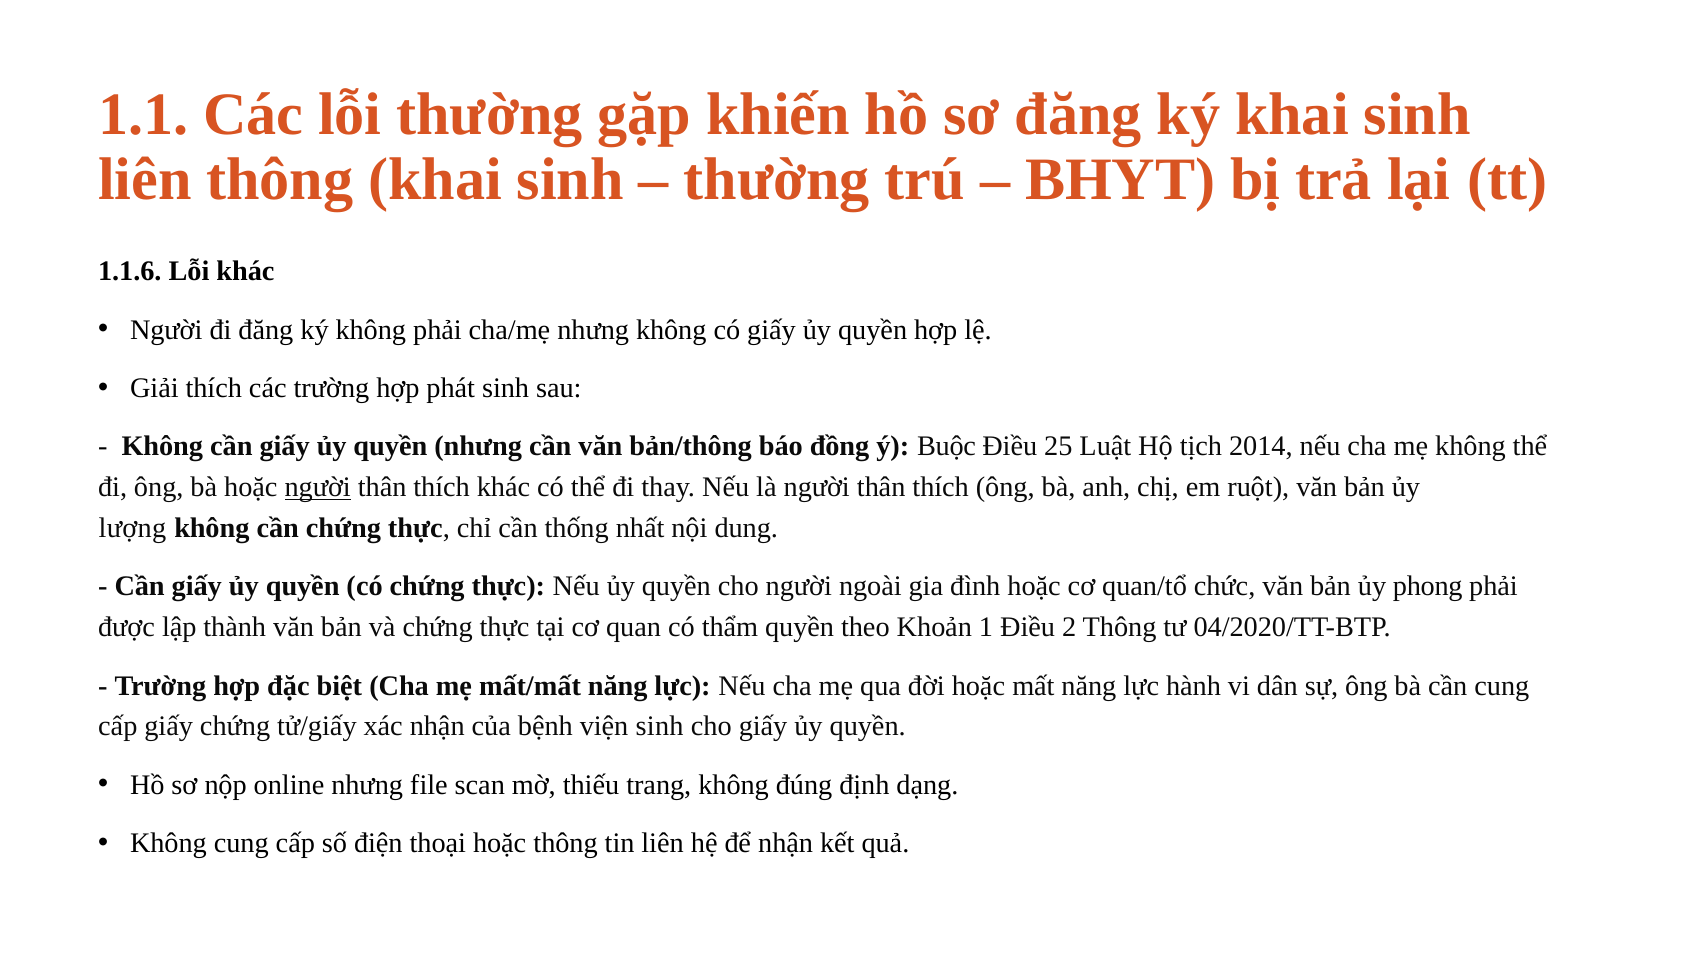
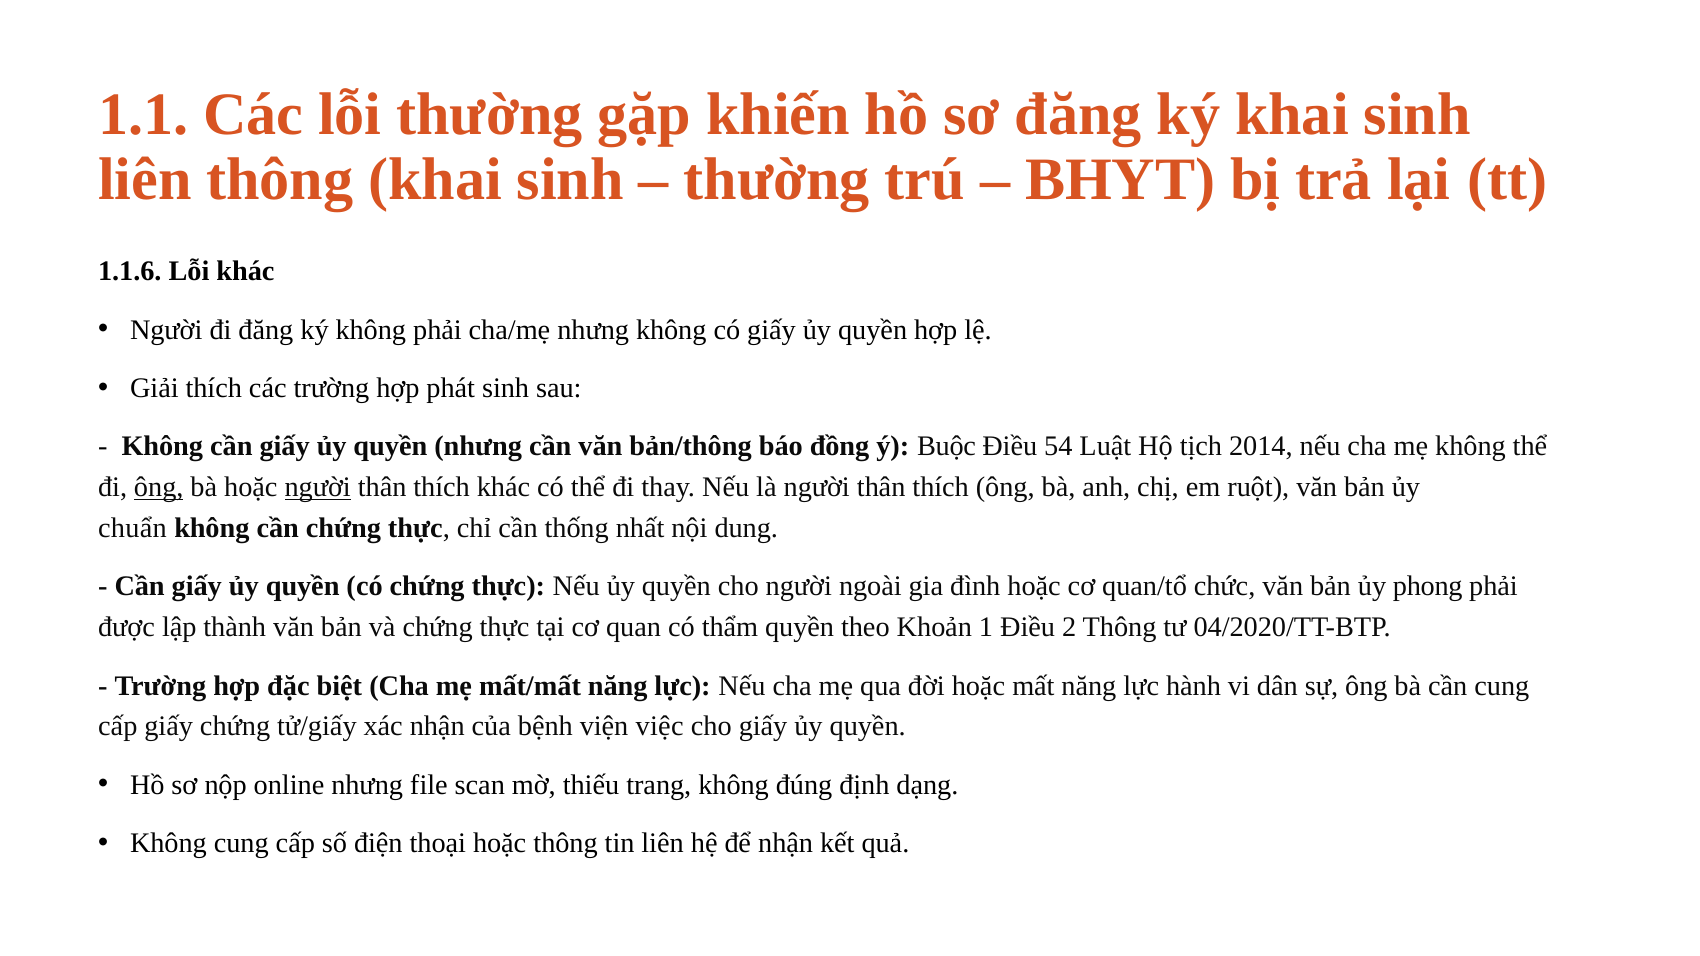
25: 25 -> 54 (1058, 447)
ông underline: none -> present (159, 488)
lượng: lượng -> chuẩn (132, 528)
viện sinh: sinh -> việc (660, 727)
